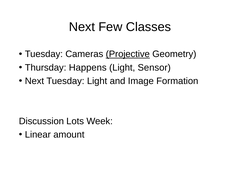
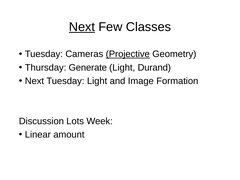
Next underline: none -> present (82, 27)
Happens: Happens -> Generate (88, 68)
Sensor: Sensor -> Durand (154, 68)
